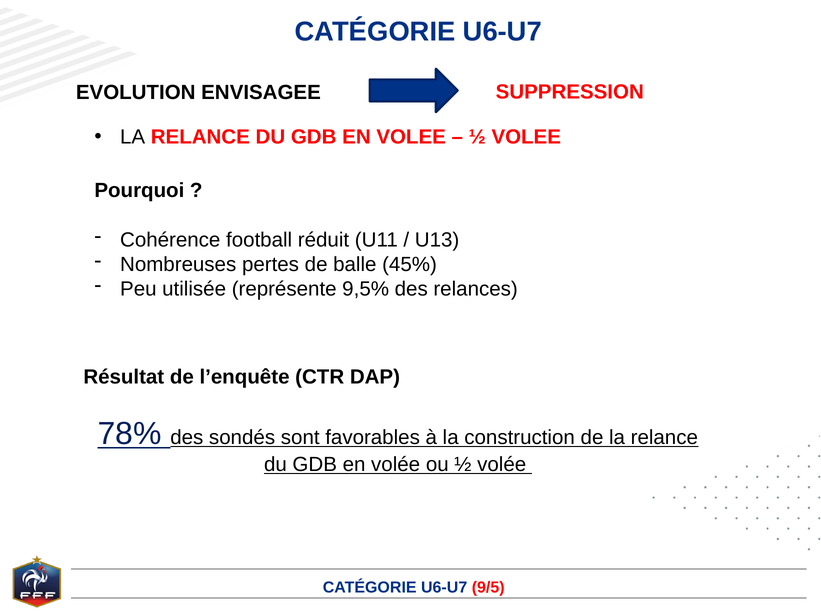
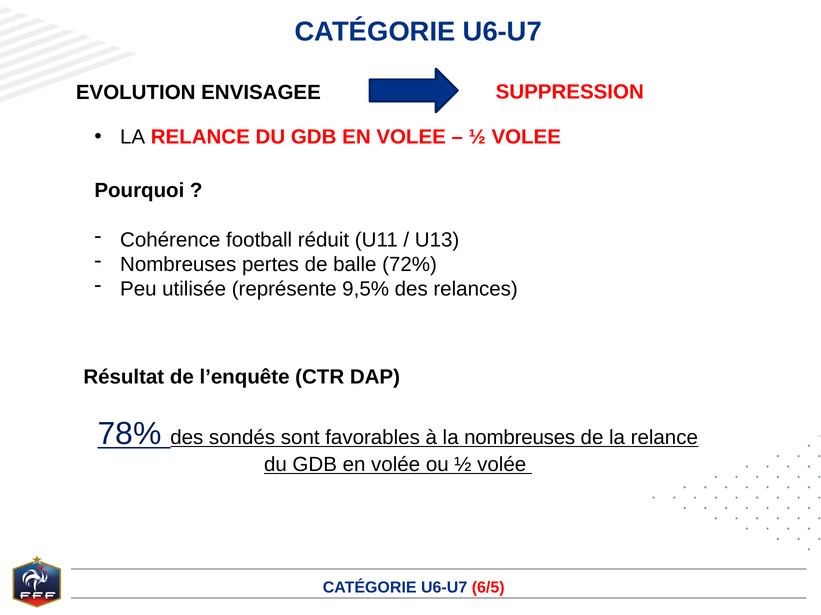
45%: 45% -> 72% (410, 265)
la construction: construction -> nombreuses (520, 438)
9/5: 9/5 -> 6/5 (488, 588)
